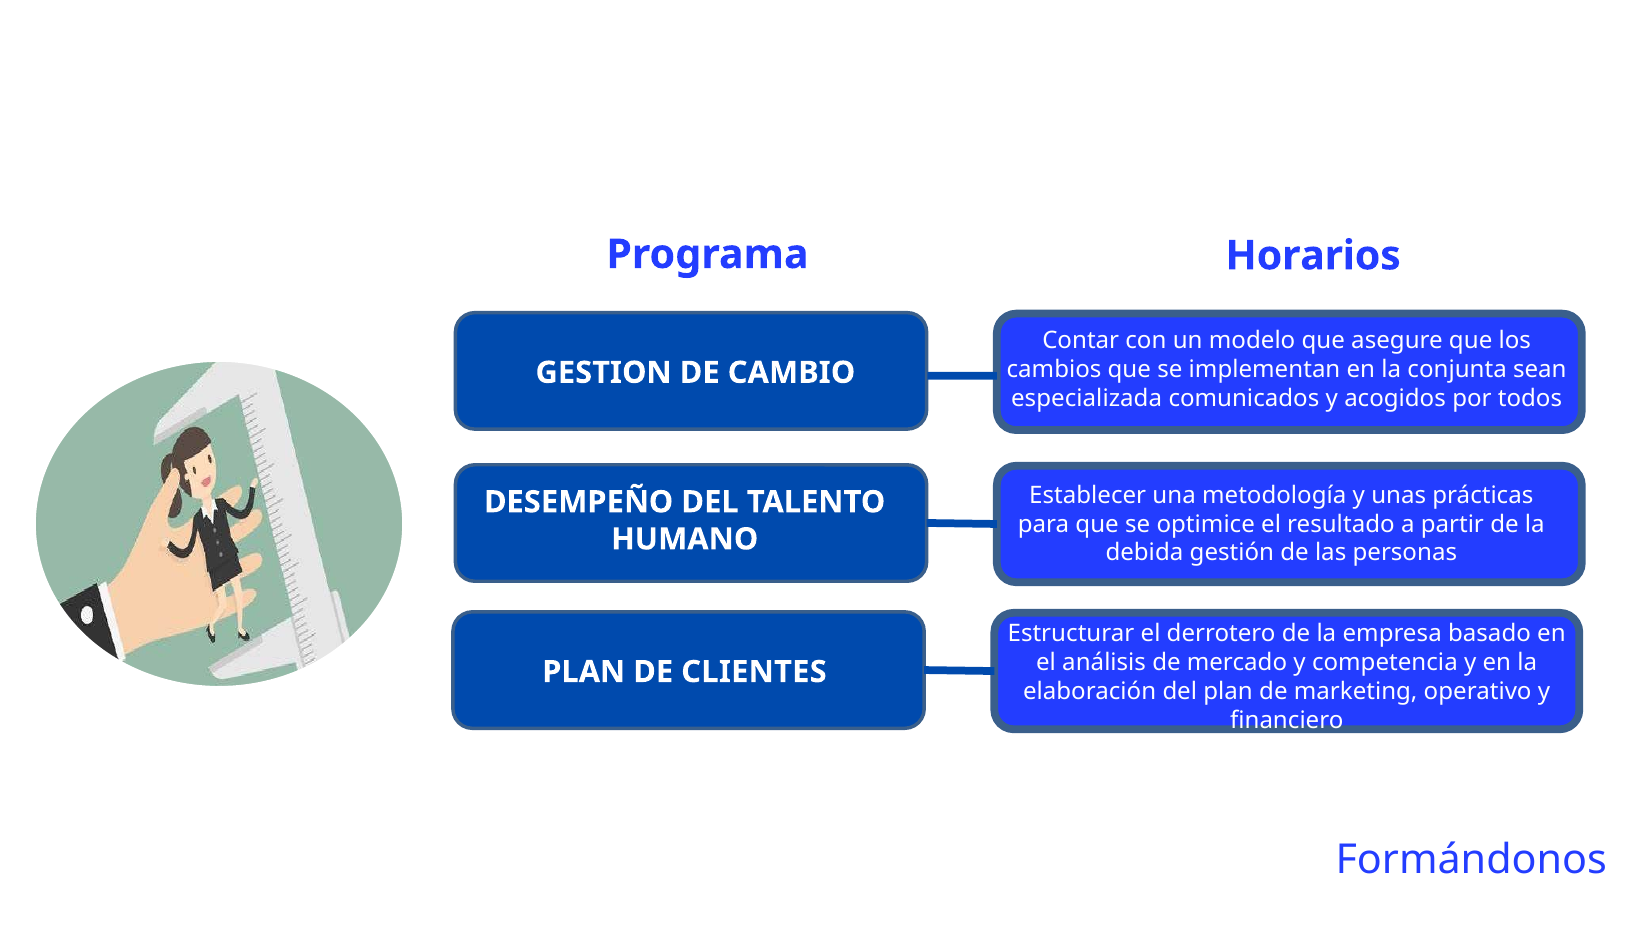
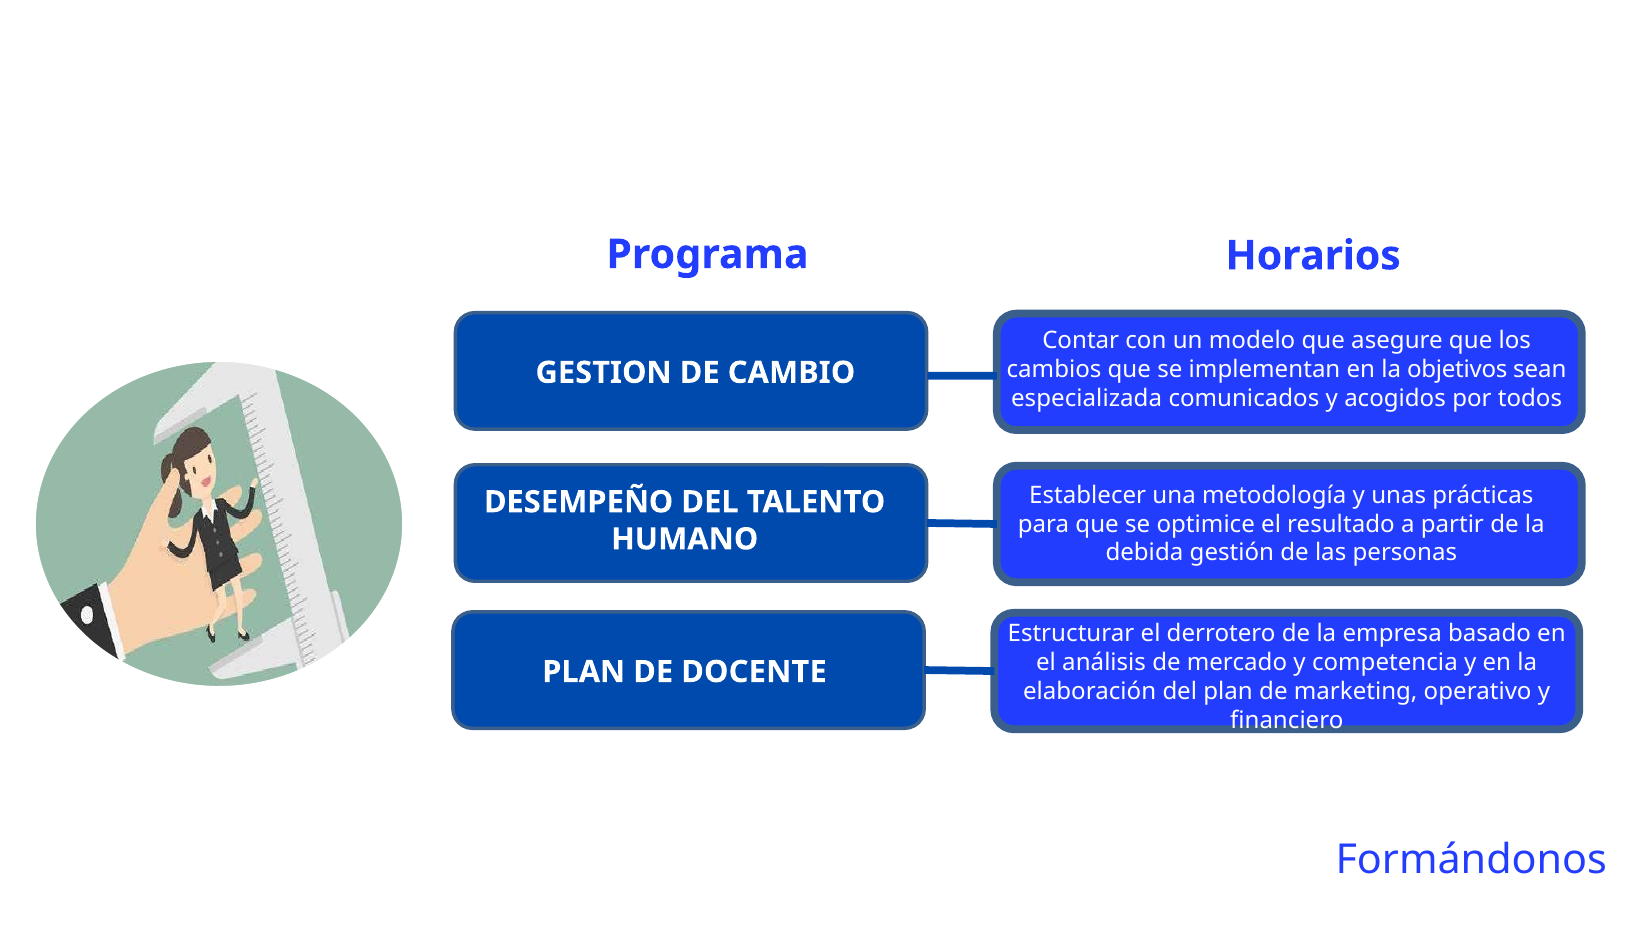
conjunta: conjunta -> objetivos (1457, 370)
CLIENTES: CLIENTES -> DOCENTE (754, 672)
